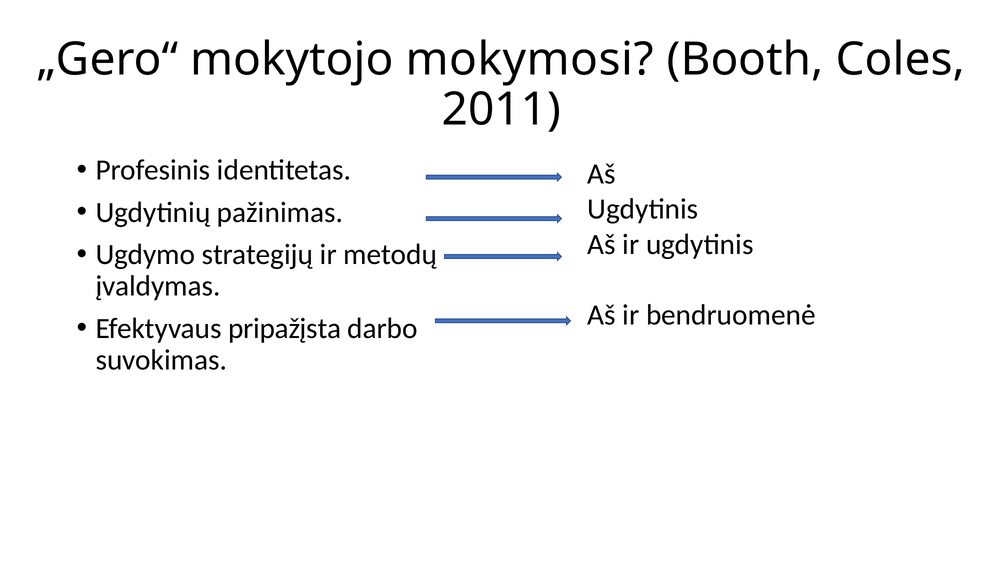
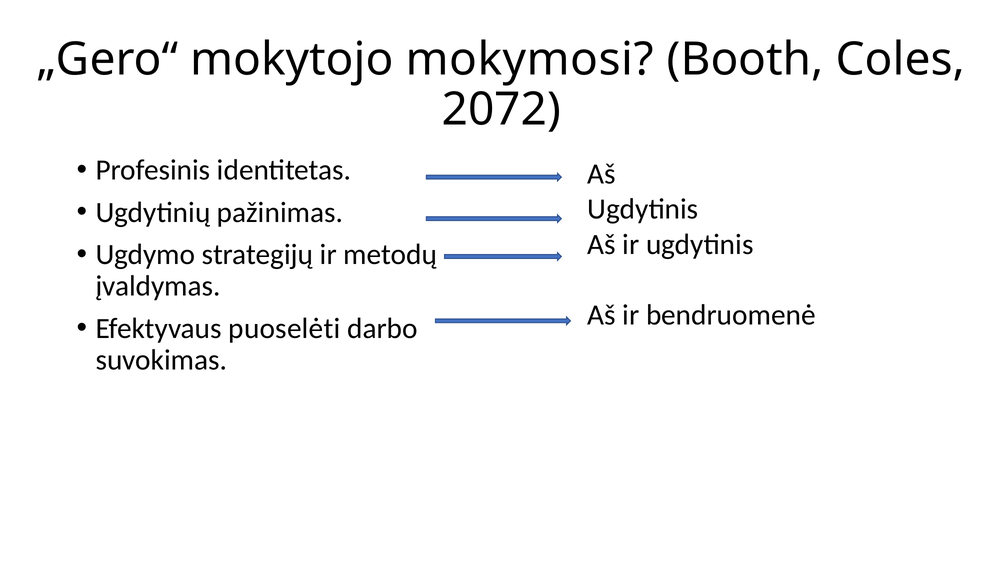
2011: 2011 -> 2072 (501, 109)
pripažįsta: pripažįsta -> puoselėti (284, 328)
